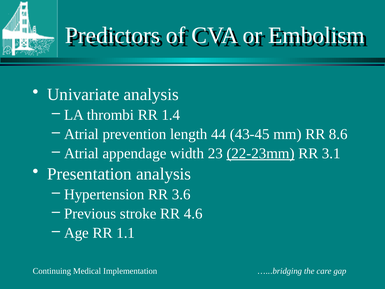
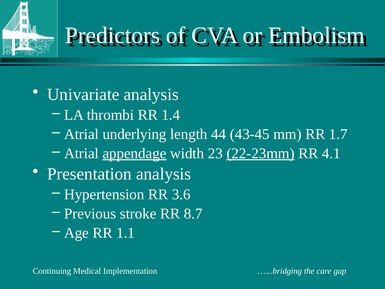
prevention: prevention -> underlying (134, 134)
8.6: 8.6 -> 1.7 (338, 134)
appendage underline: none -> present (134, 153)
3.1: 3.1 -> 4.1 (331, 153)
4.6: 4.6 -> 8.7 (193, 213)
